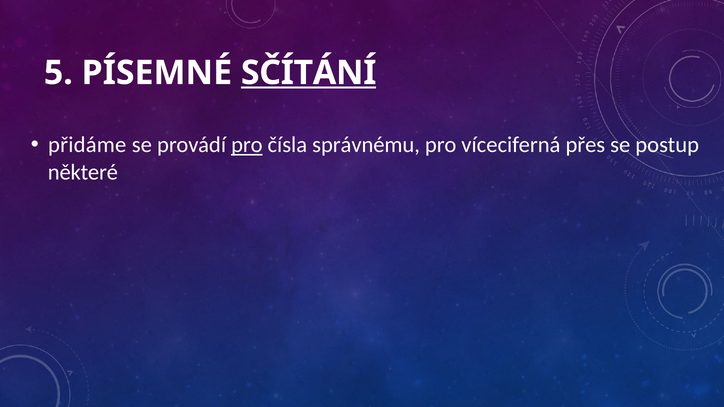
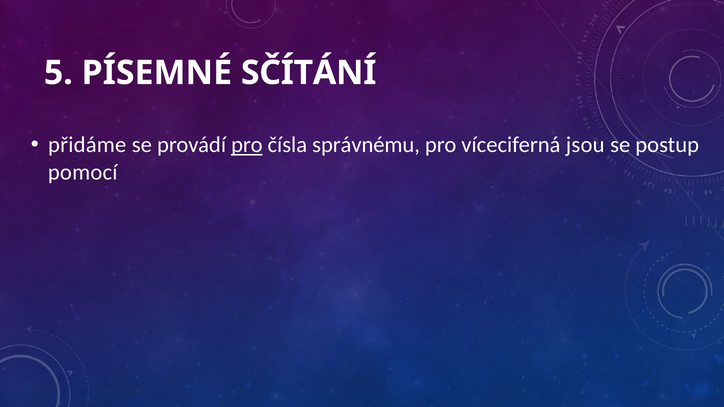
SČÍTÁNÍ underline: present -> none (309, 73)
přes: přes -> jsou (585, 145)
některé: některé -> pomocí (83, 172)
